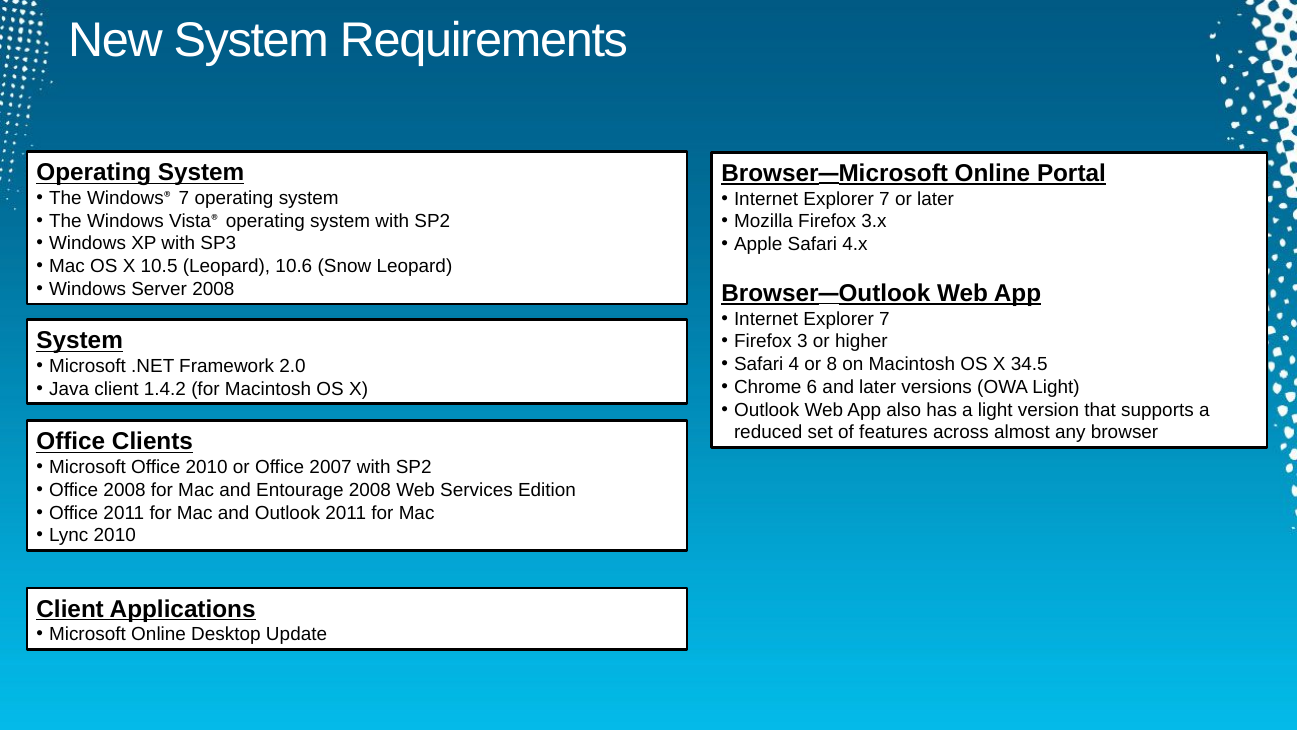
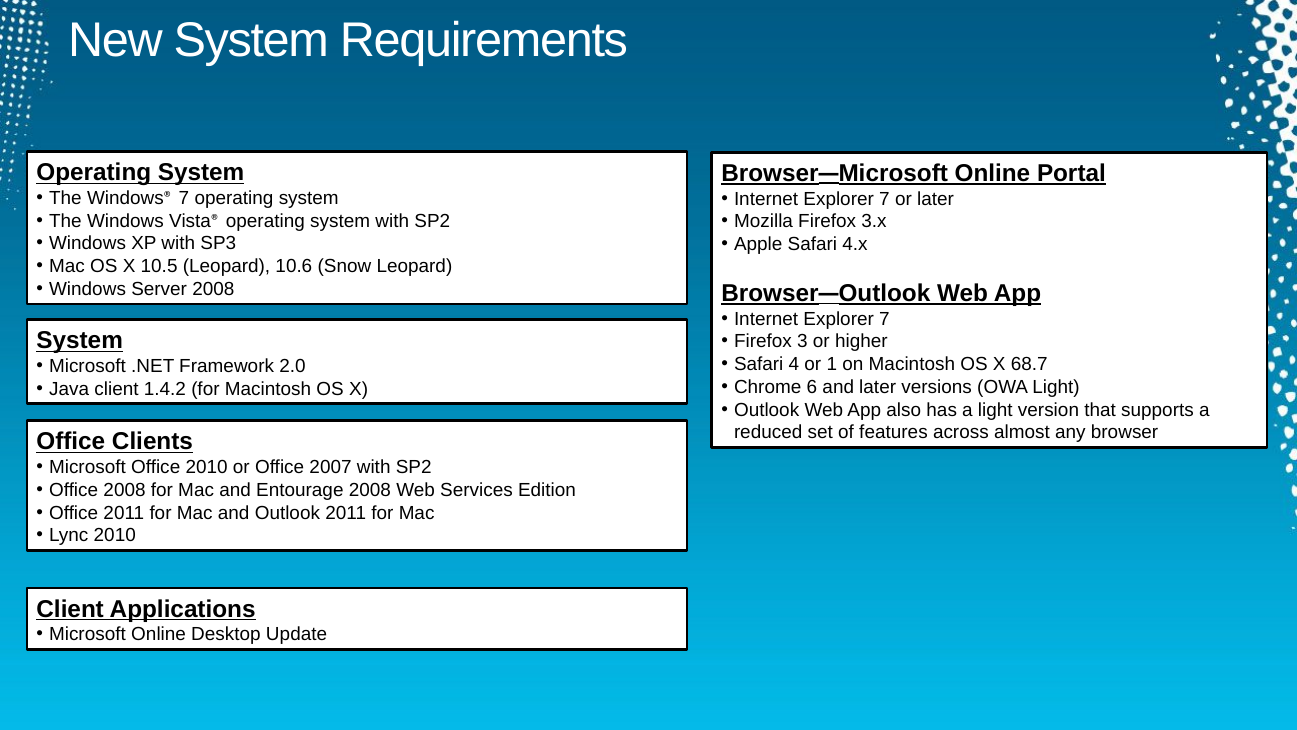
8: 8 -> 1 (832, 364)
34.5: 34.5 -> 68.7 (1029, 364)
